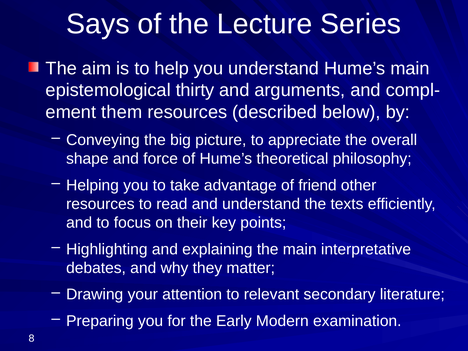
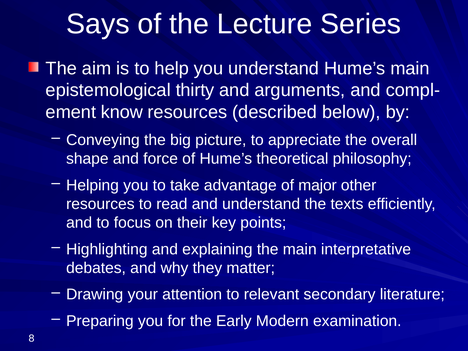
them: them -> know (122, 112)
friend: friend -> major (318, 185)
